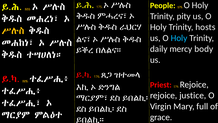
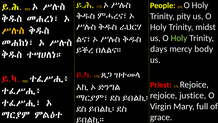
hosts: hosts -> midst (206, 27)
Holy colour: light blue -> light green (179, 38)
daily: daily -> days (159, 49)
